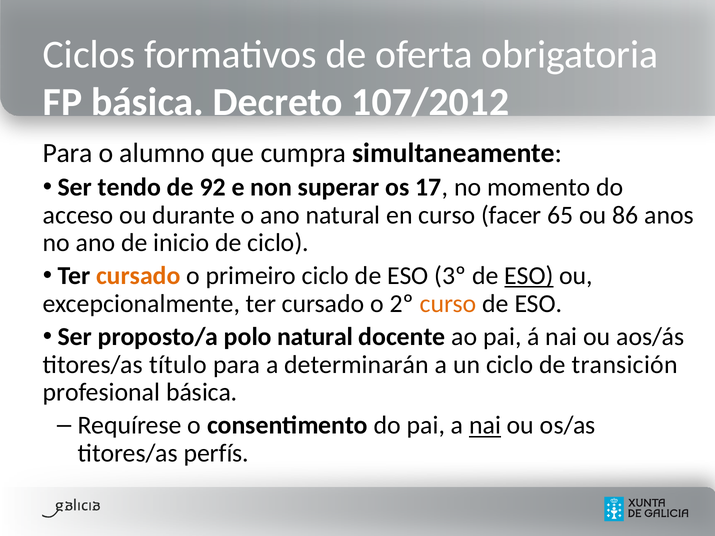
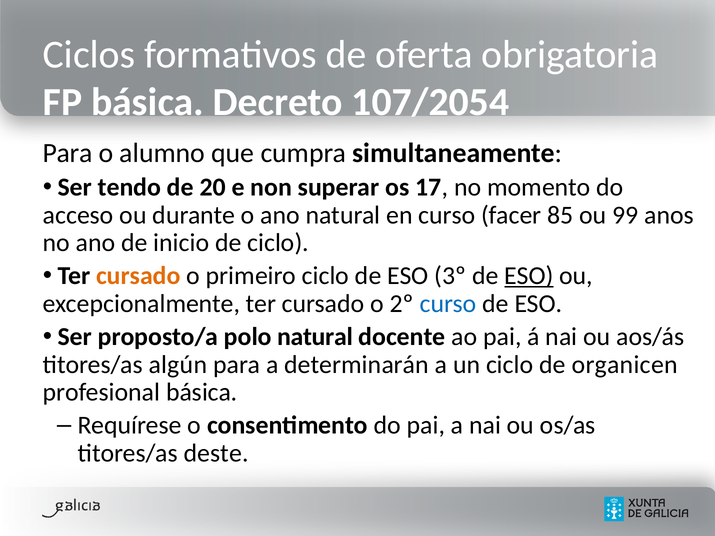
107/2012: 107/2012 -> 107/2054 (430, 102)
92: 92 -> 20 (213, 187)
65: 65 -> 85 (560, 215)
86: 86 -> 99 (625, 215)
curso colour: orange -> blue (448, 304)
título: título -> algún (178, 365)
transición: transición -> organicen (625, 365)
nai underline: present -> none (485, 426)
perfís: perfís -> deste (216, 454)
